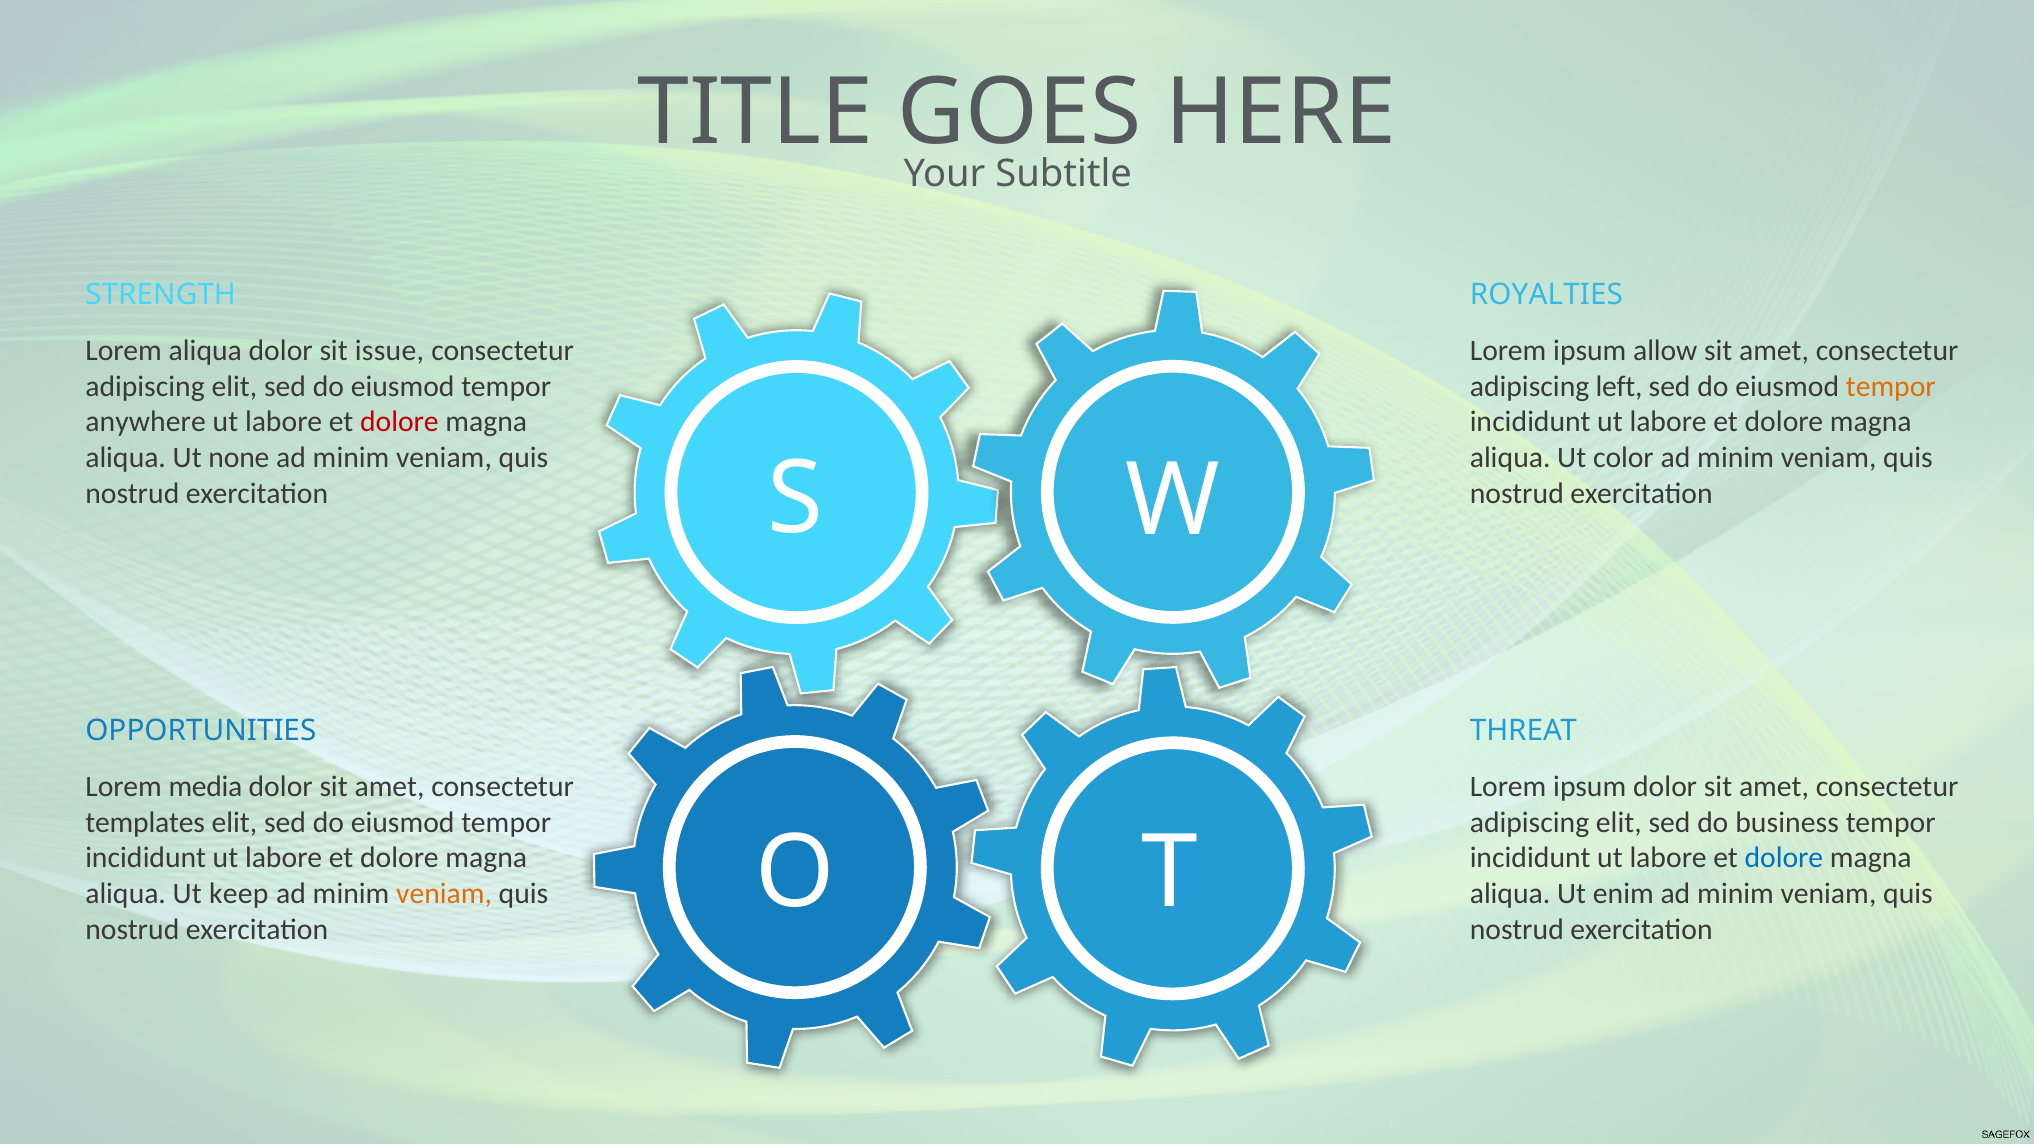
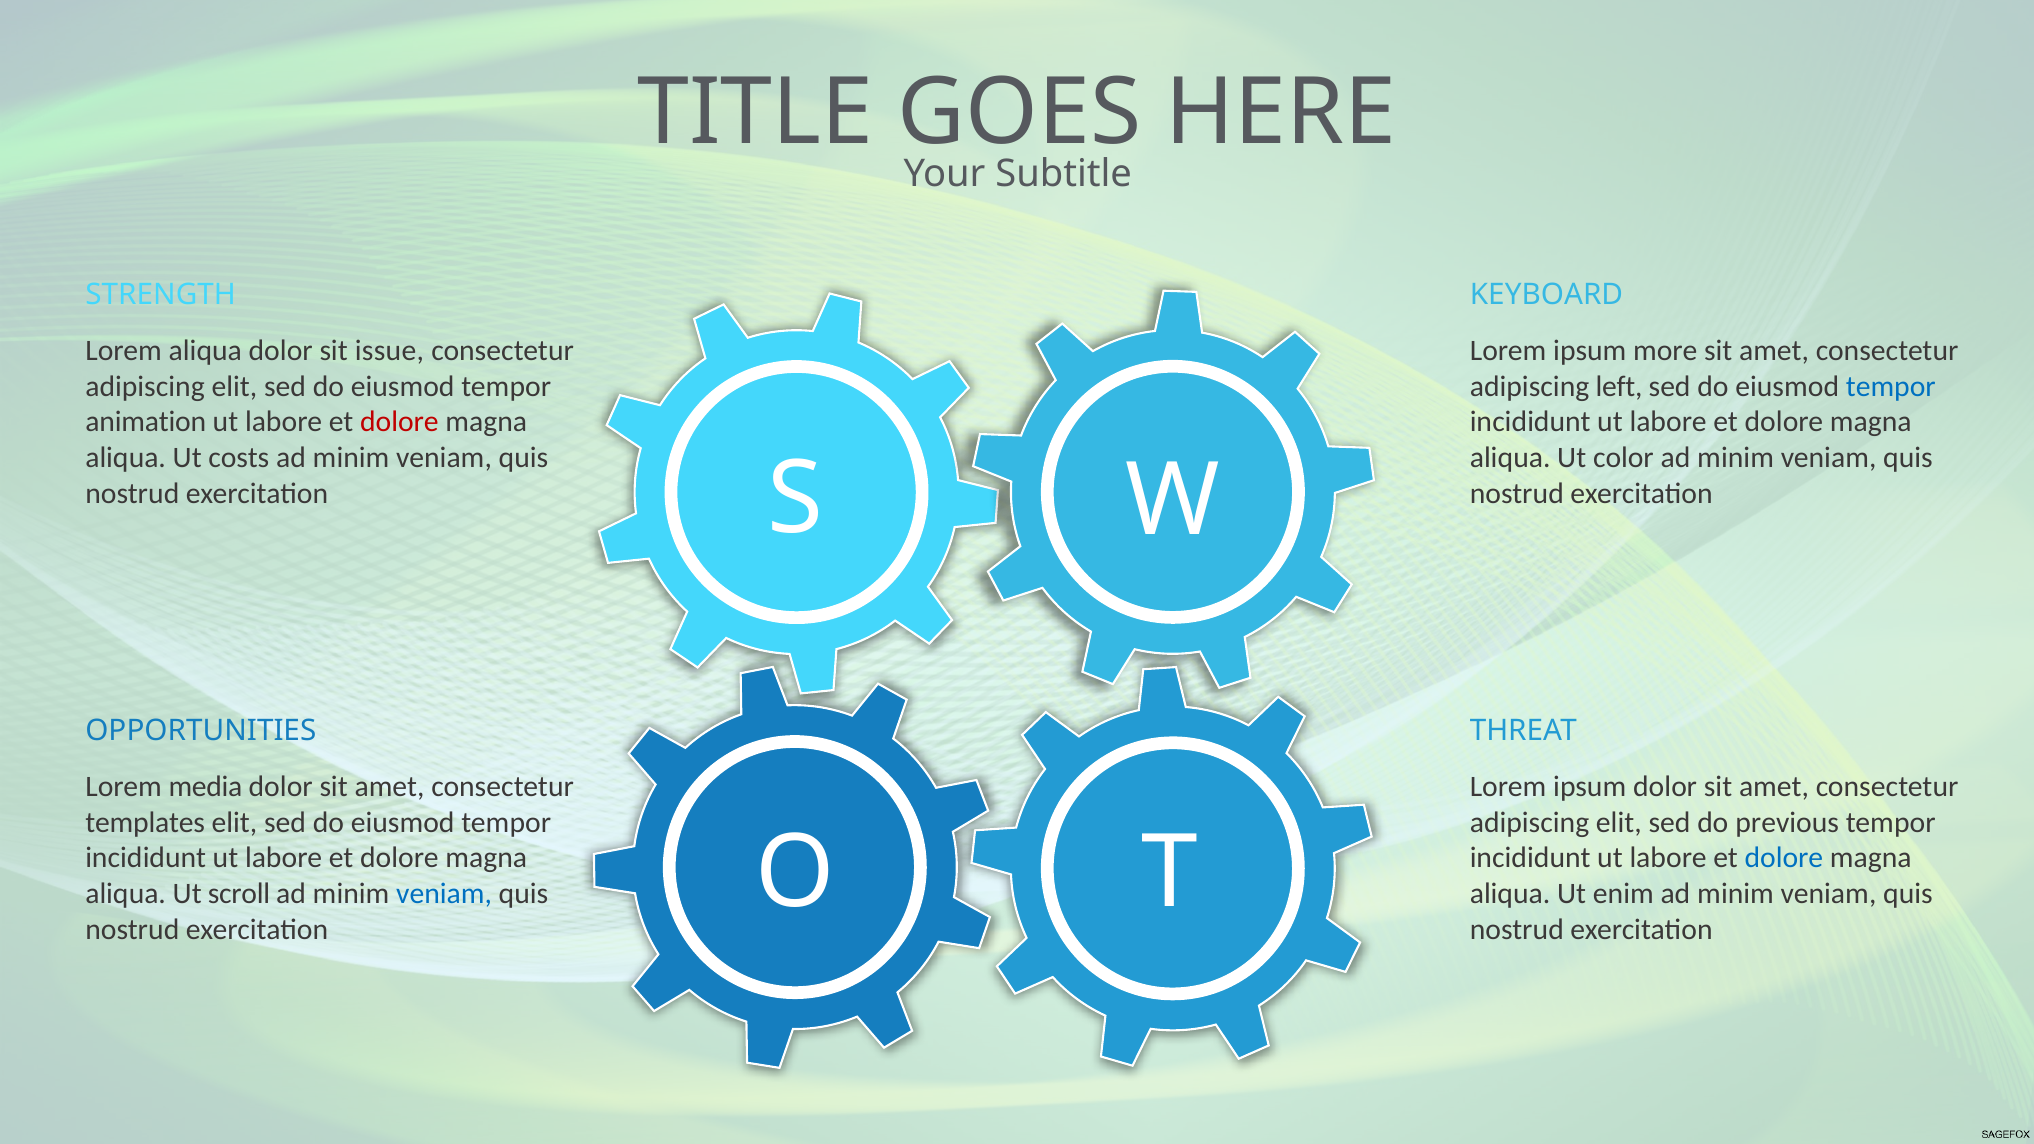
ROYALTIES: ROYALTIES -> KEYBOARD (1546, 295)
allow: allow -> more (1665, 351)
tempor colour: orange -> blue (1891, 387)
anywhere: anywhere -> animation (146, 422)
none: none -> costs (239, 458)
business: business -> previous (1787, 823)
keep: keep -> scroll (239, 894)
veniam colour: orange -> blue (444, 894)
